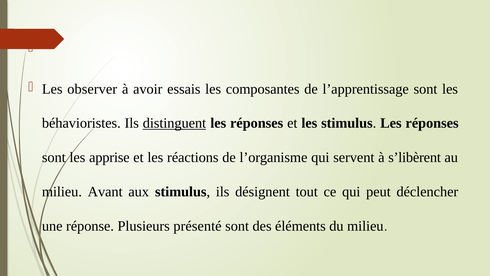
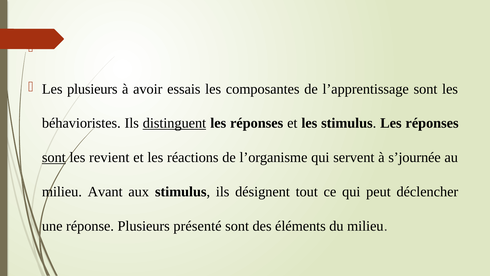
Les observer: observer -> plusieurs (92, 89)
sont underline: none -> present (54, 157)
apprise: apprise -> revient (109, 157)
s’libèrent: s’libèrent -> s’journée (415, 157)
